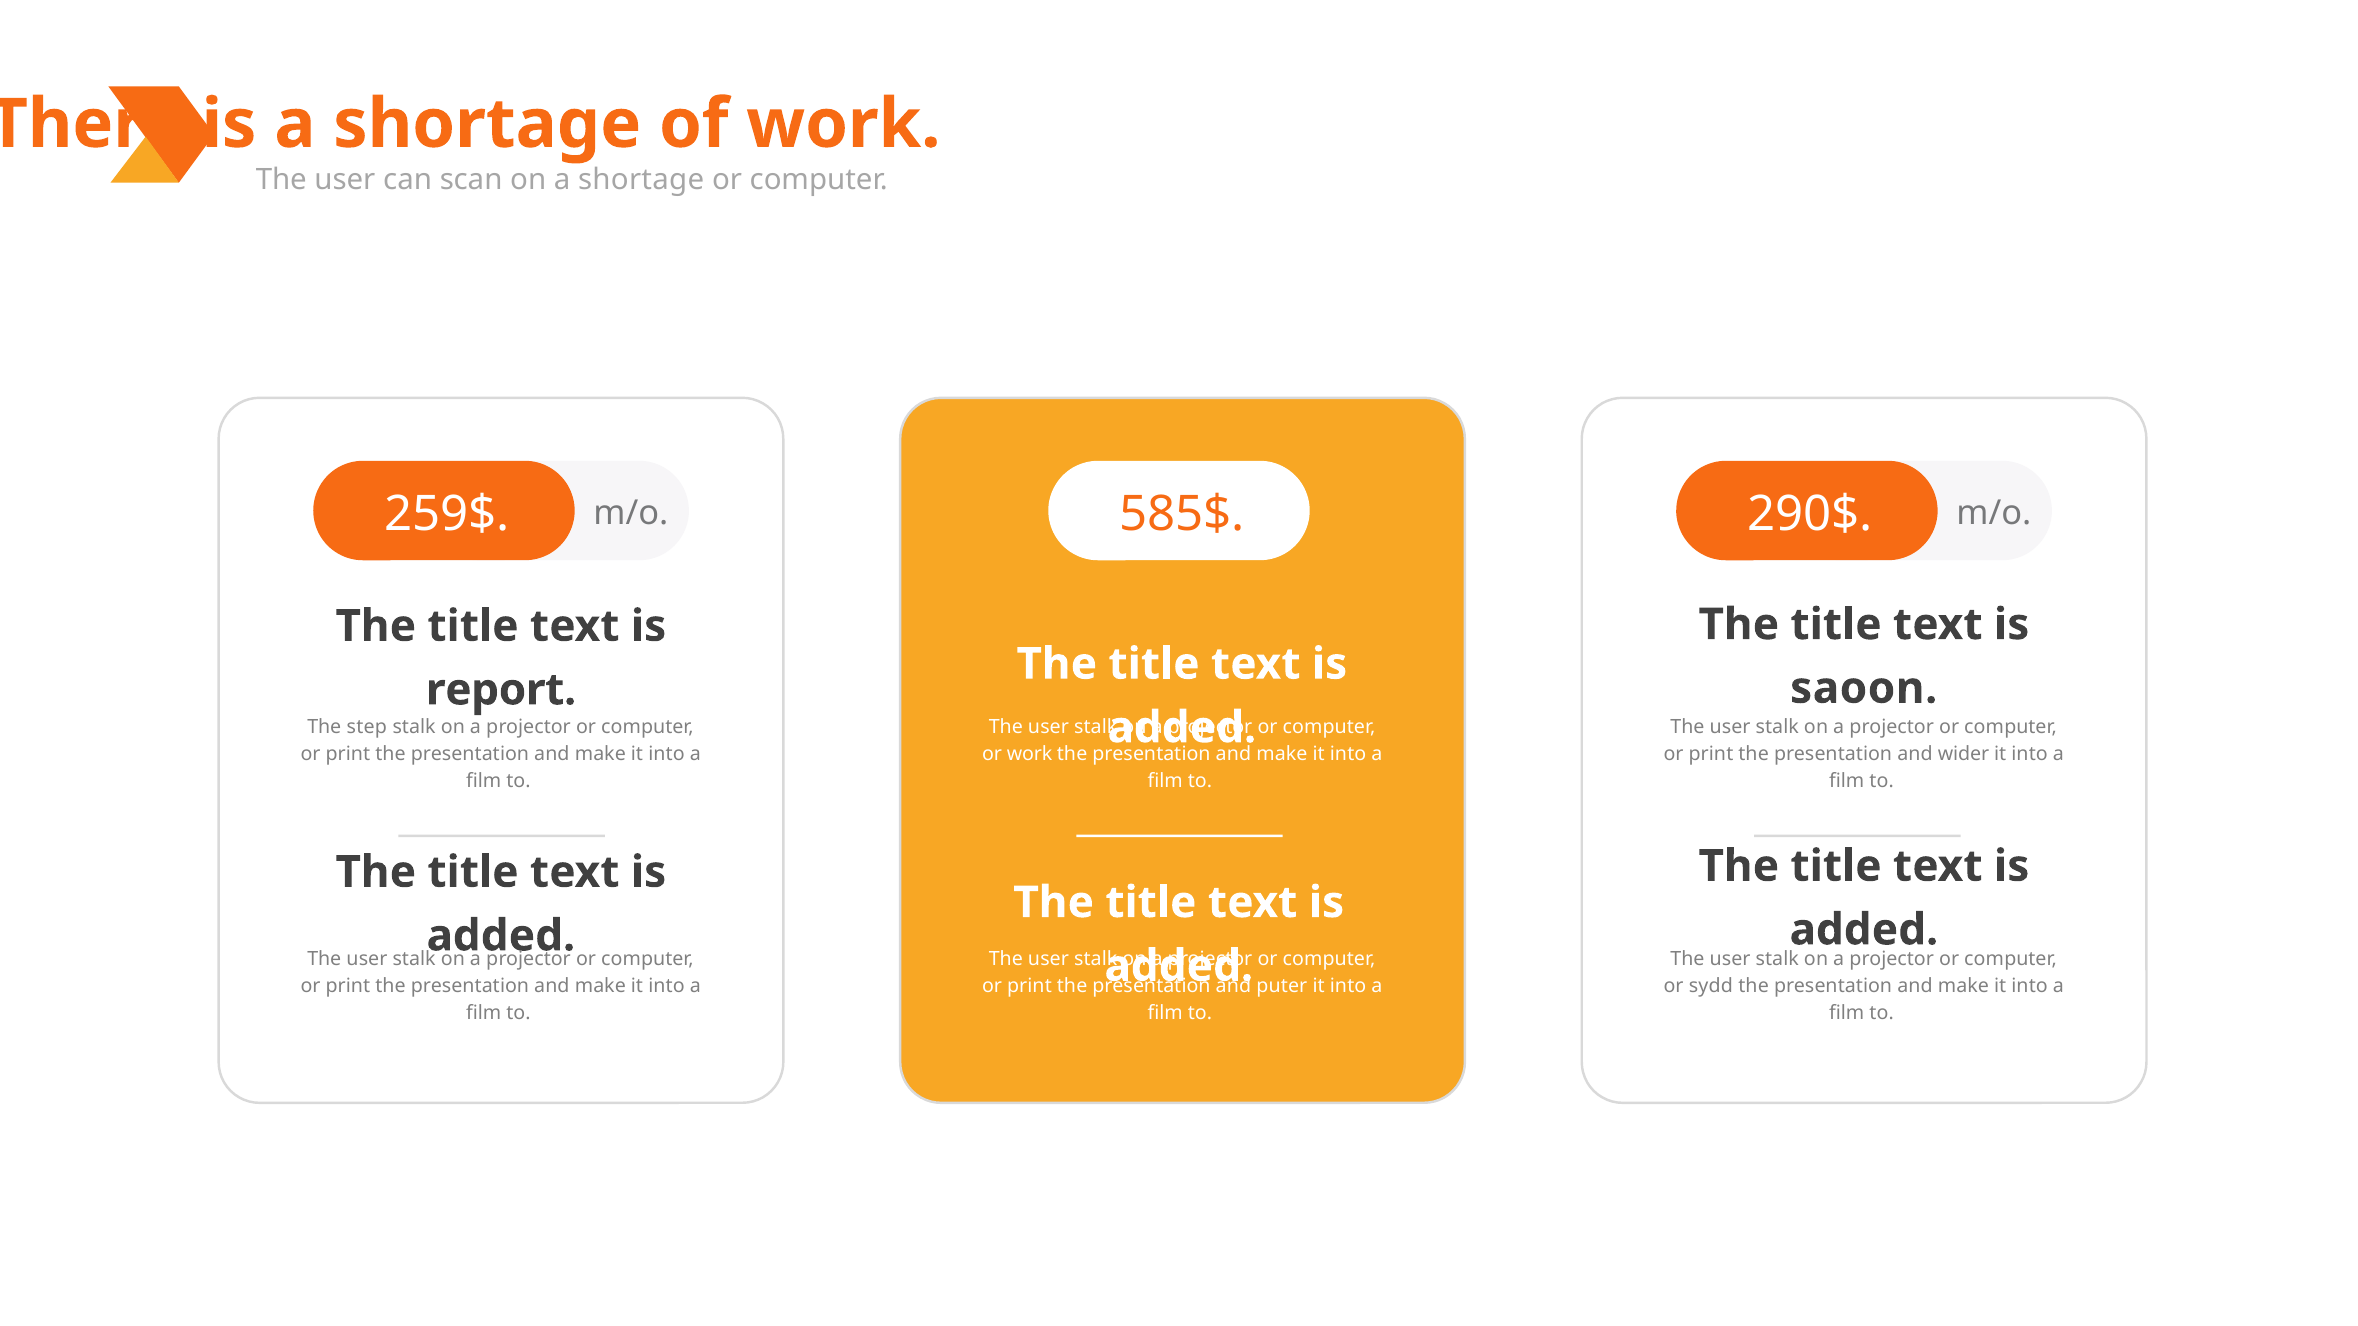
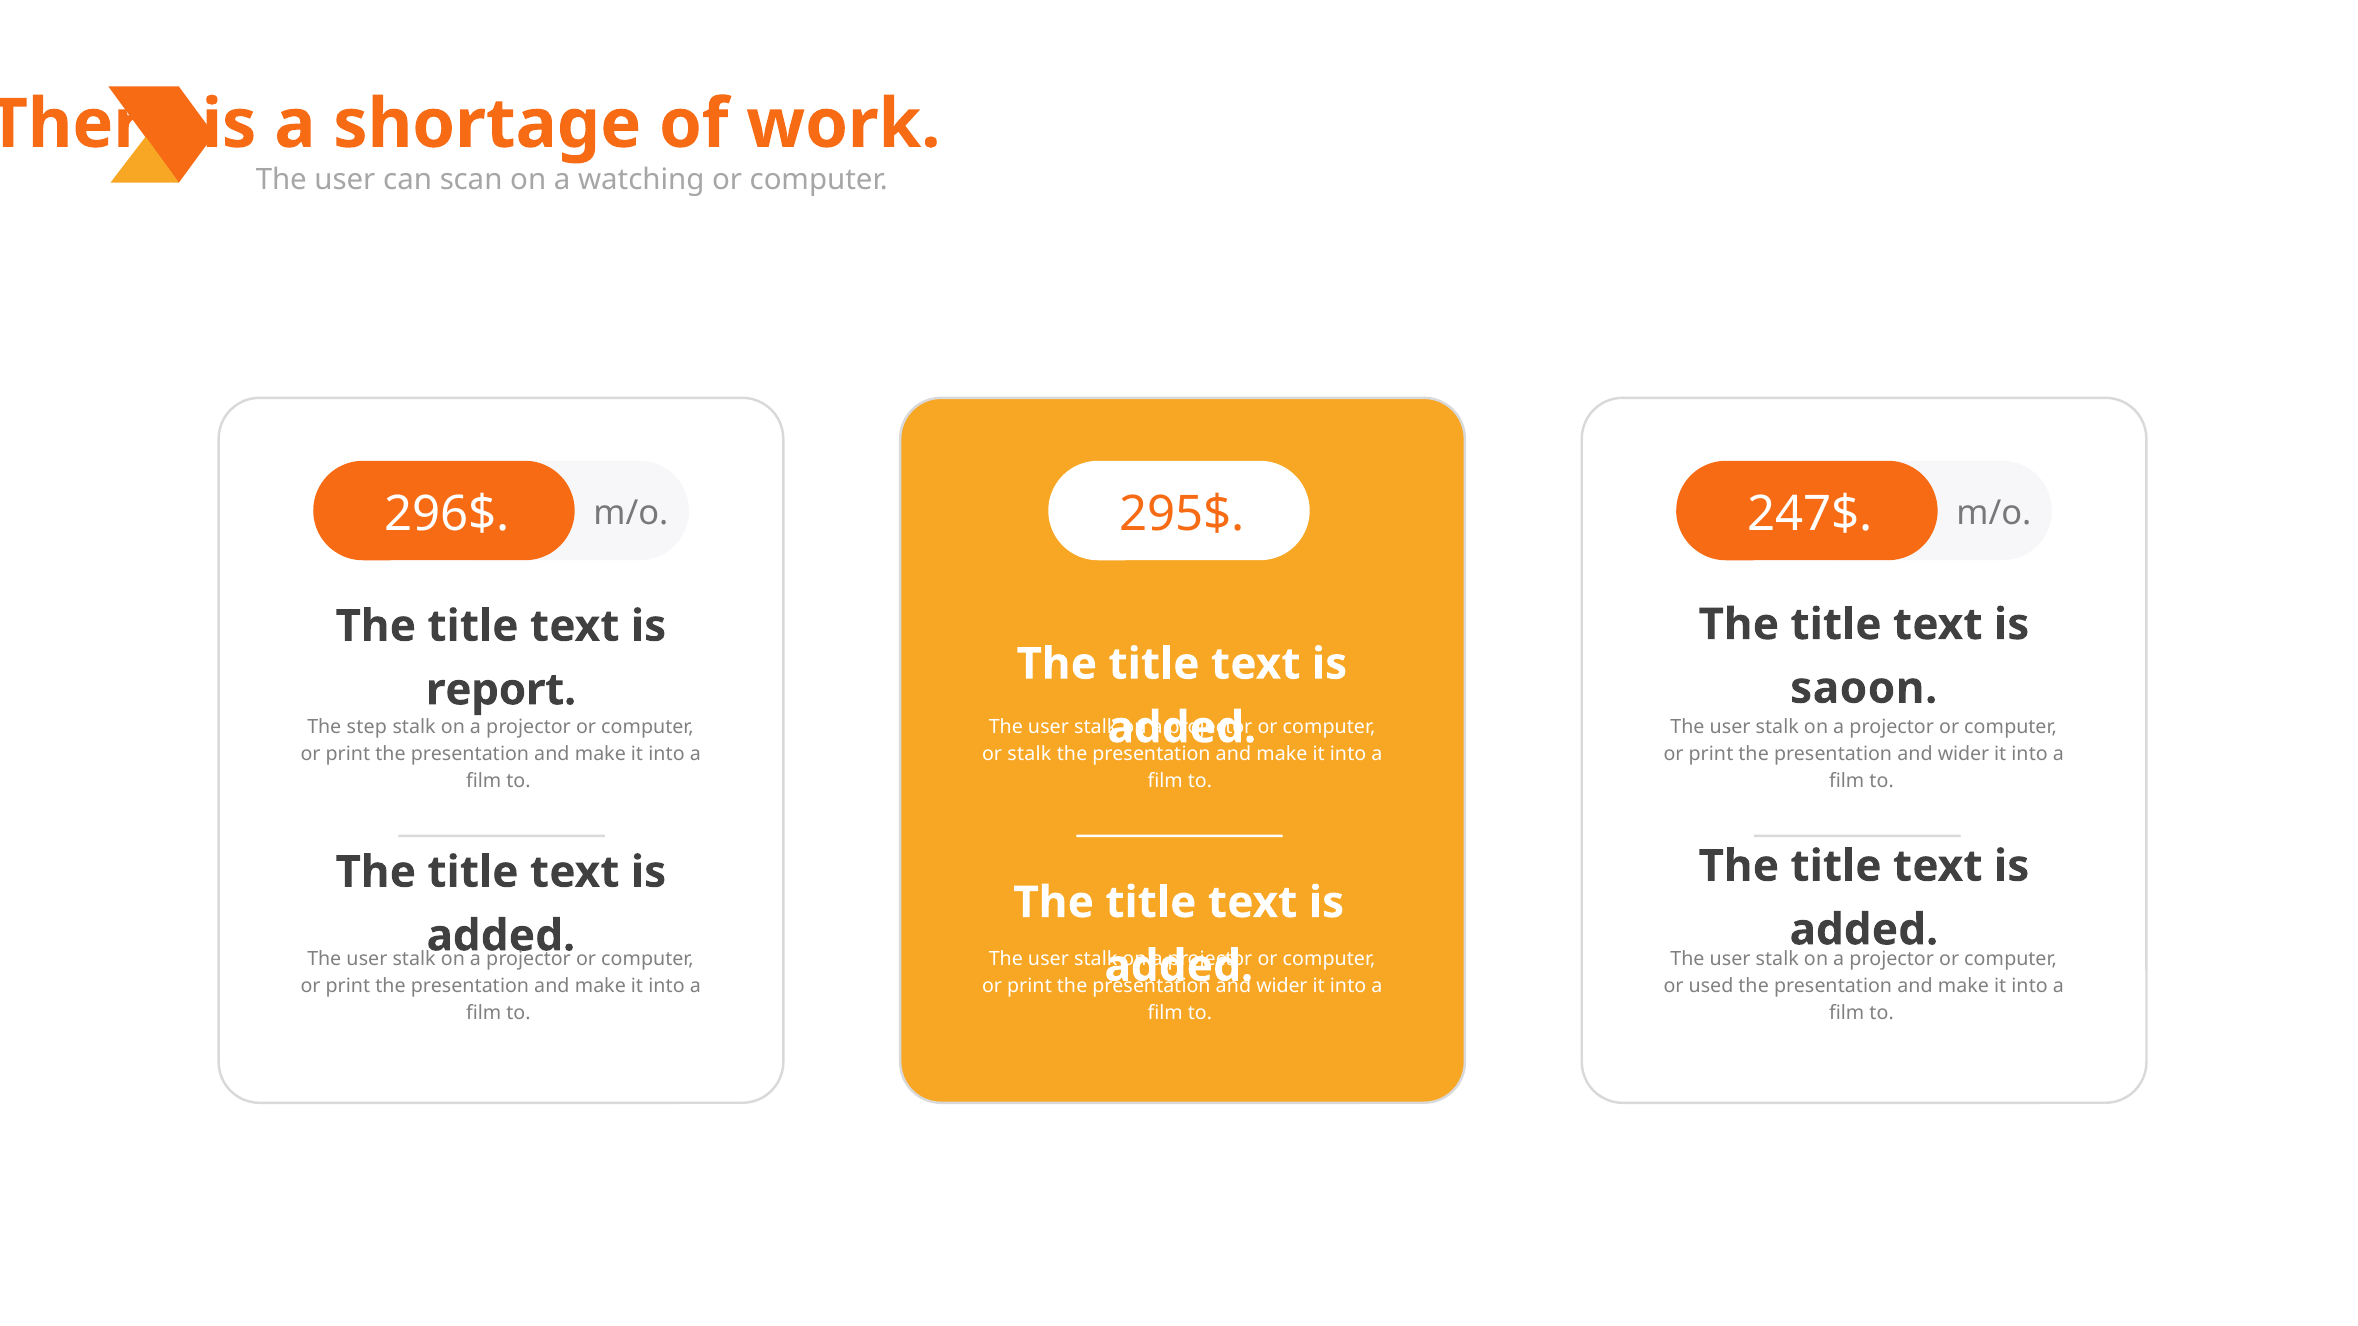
shortage: shortage -> watching (641, 179)
259$: 259$ -> 296$ (447, 514)
585$: 585$ -> 295$ (1182, 514)
290$: 290$ -> 247$ (1810, 514)
or work: work -> stalk (1029, 754)
puter: puter -> wider (1282, 986)
sydd: sydd -> used (1711, 986)
